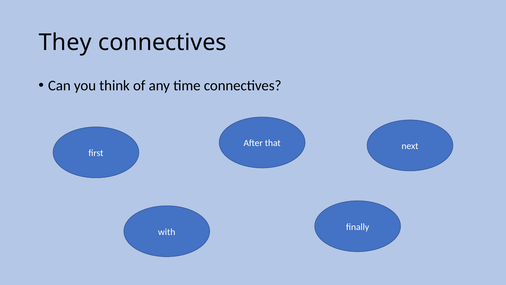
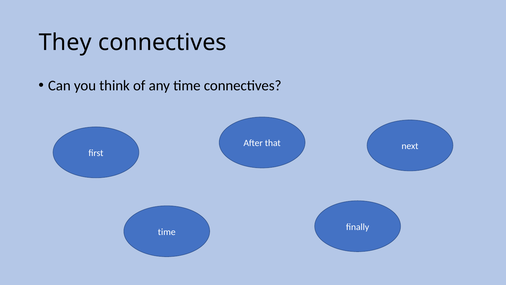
with: with -> time (167, 232)
